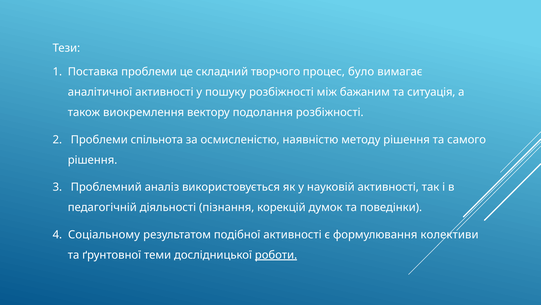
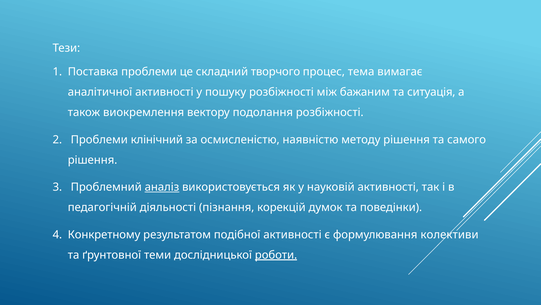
було: було -> тема (361, 72)
спільнота: спільнота -> клінічний (157, 139)
аналіз underline: none -> present (162, 187)
Соціальному: Соціальному -> Конкретному (104, 234)
